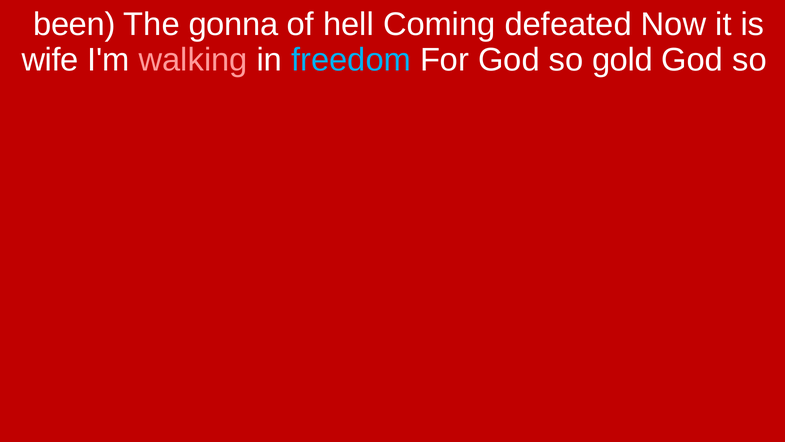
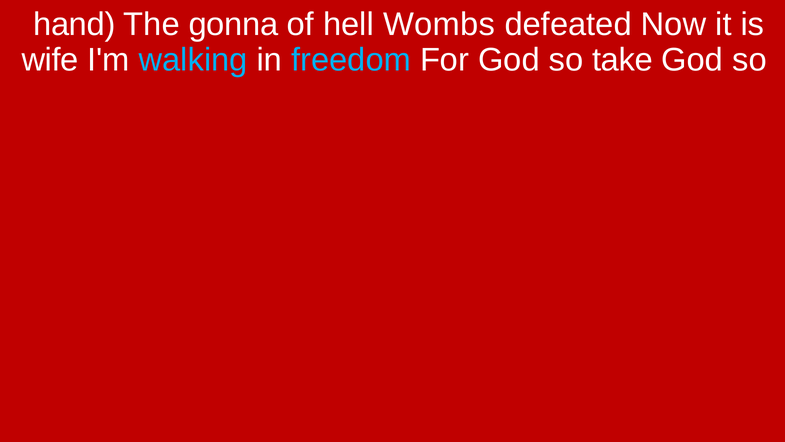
been: been -> hand (74, 24)
Coming: Coming -> Wombs (439, 24)
walking colour: pink -> light blue (193, 60)
gold: gold -> take (623, 60)
